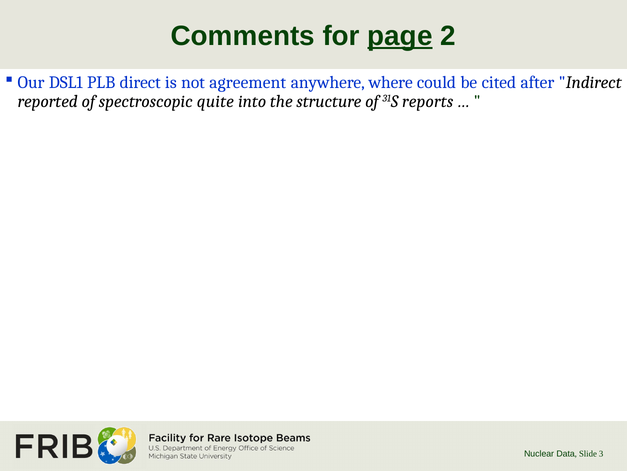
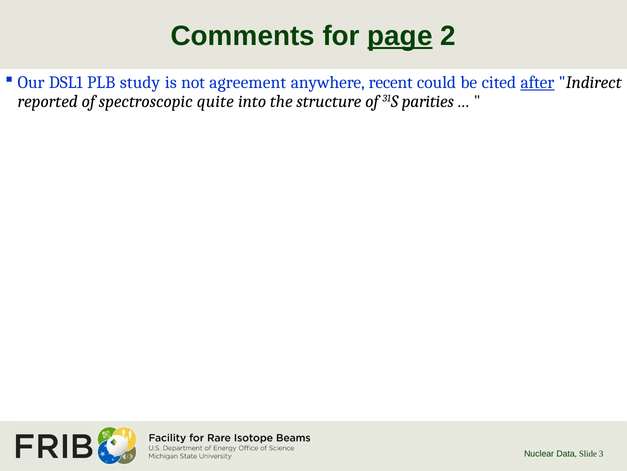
direct: direct -> study (140, 82)
where: where -> recent (391, 82)
after underline: none -> present (537, 82)
reports: reports -> parities (428, 101)
